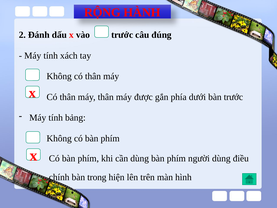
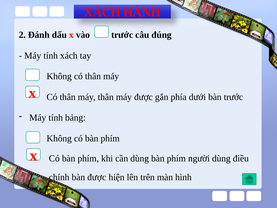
RỘNG: RỘNG -> XÁCH (102, 12)
bàn trong: trong -> được (97, 177)
